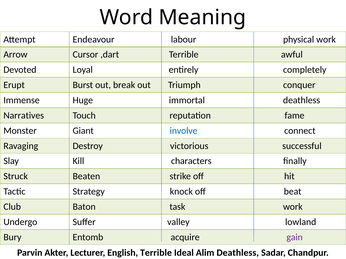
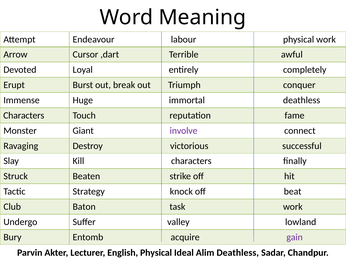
Narratives: Narratives -> Characters (24, 116)
involve colour: blue -> purple (184, 131)
English Terrible: Terrible -> Physical (156, 253)
